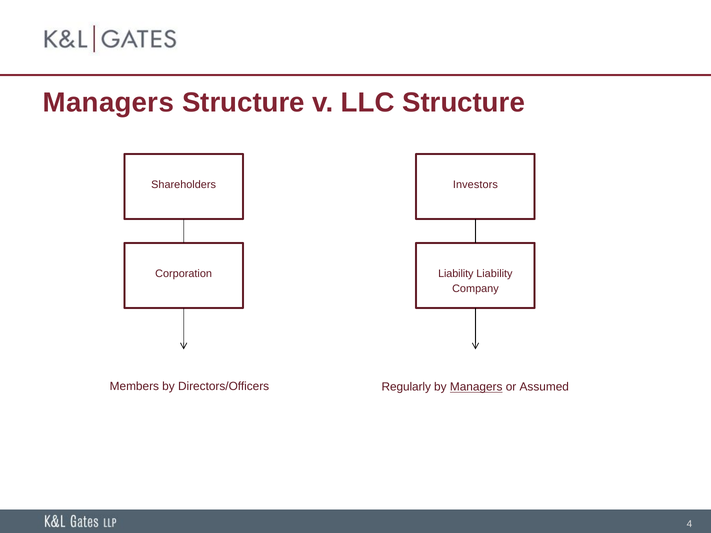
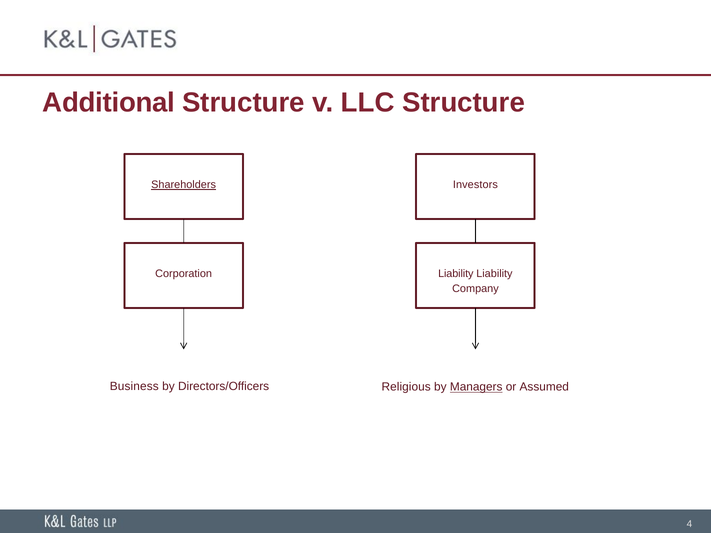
Managers: Managers -> Additional (109, 103)
Shareholders underline: none -> present (184, 185)
Members: Members -> Business (134, 387)
Regularly: Regularly -> Religious (406, 387)
